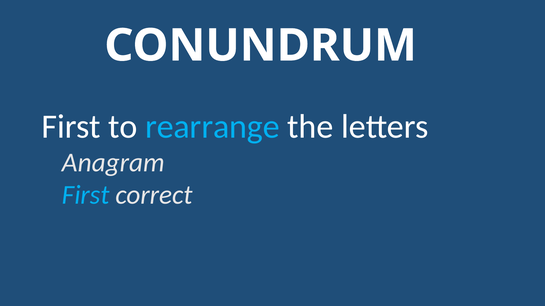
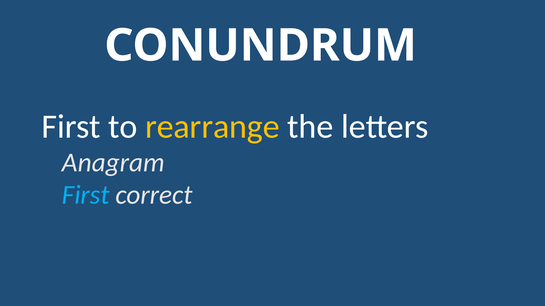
rearrange colour: light blue -> yellow (212, 127)
